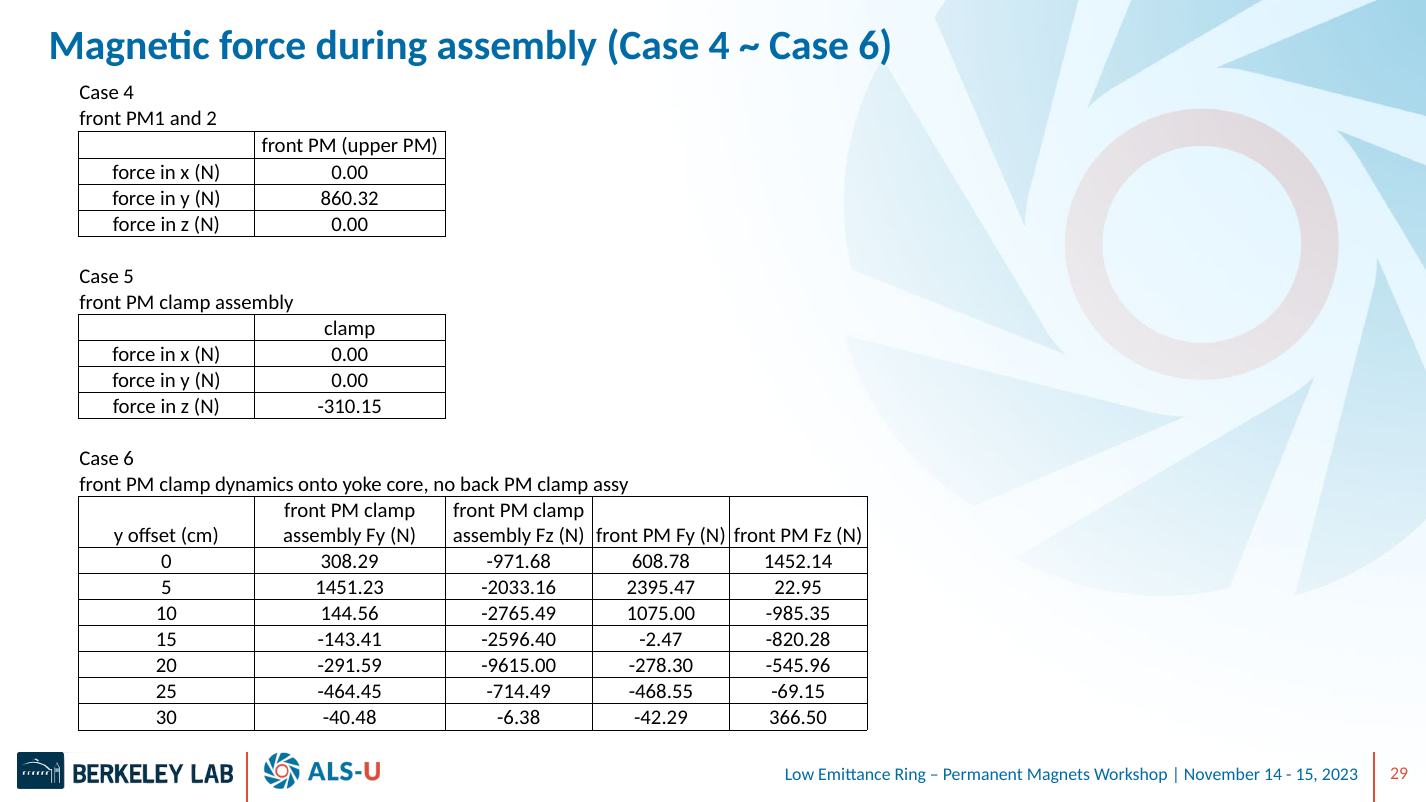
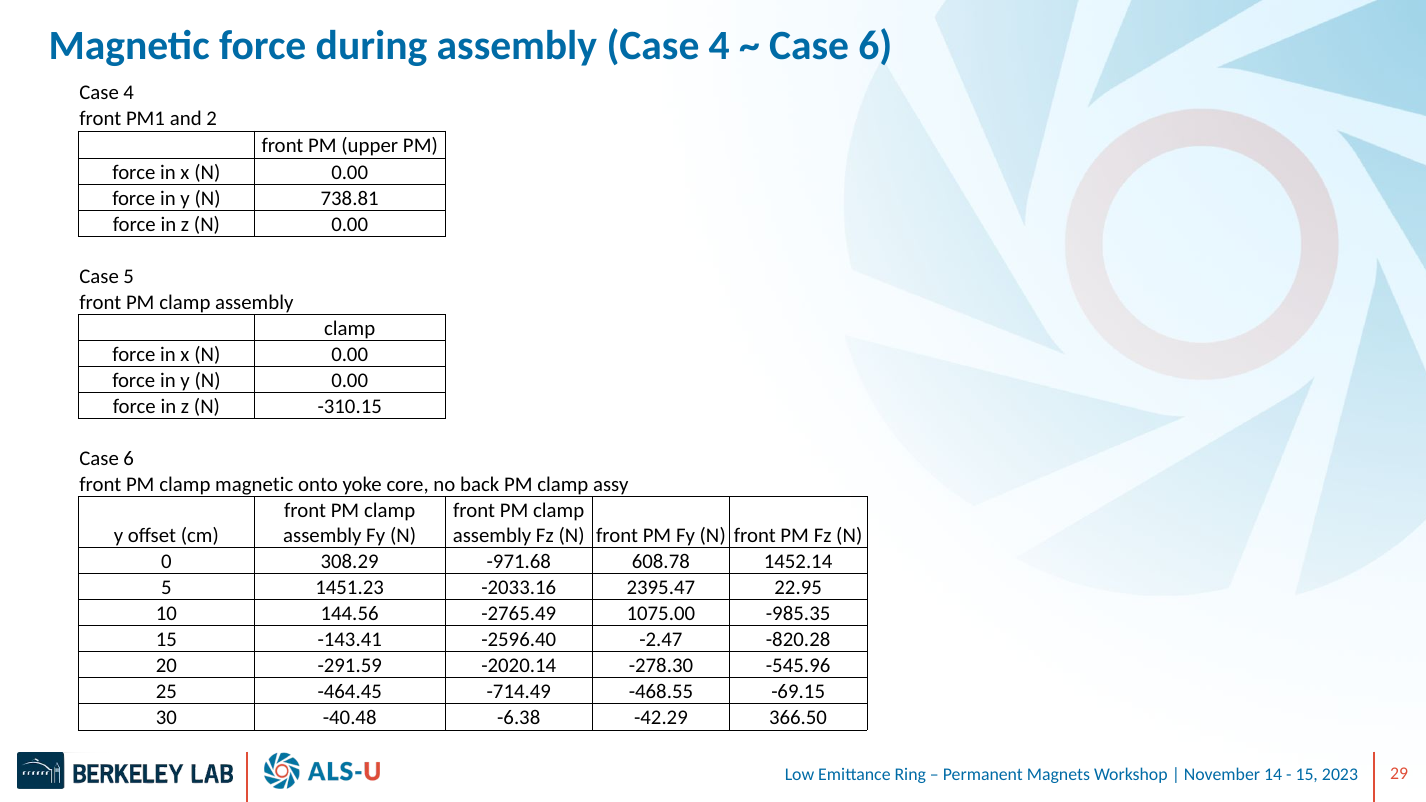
860.32: 860.32 -> 738.81 (350, 198)
clamp dynamics: dynamics -> magnetic (254, 485)
-9615.00: -9615.00 -> -2020.14 (519, 666)
